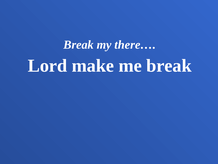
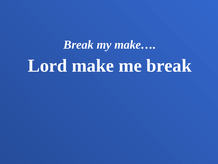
there…: there… -> make… (135, 45)
